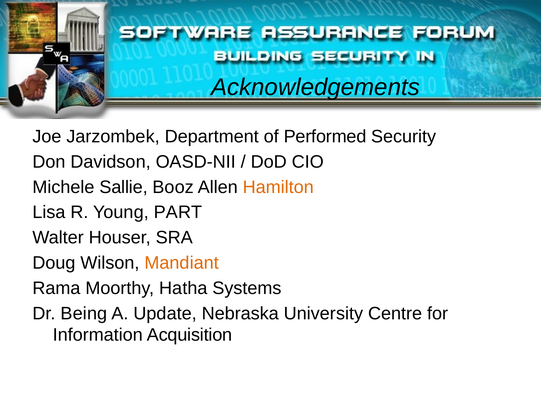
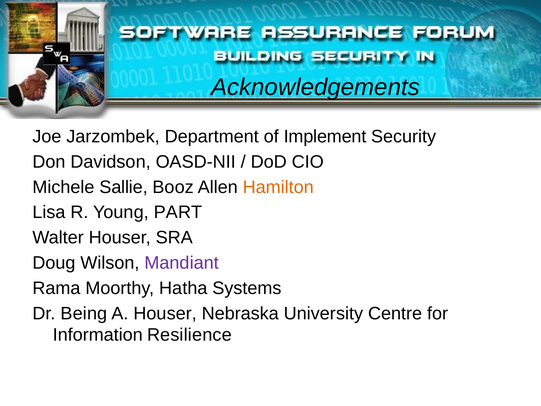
Performed: Performed -> Implement (325, 137)
Mandiant colour: orange -> purple (182, 263)
A Update: Update -> Houser (165, 313)
Acquisition: Acquisition -> Resilience (189, 335)
